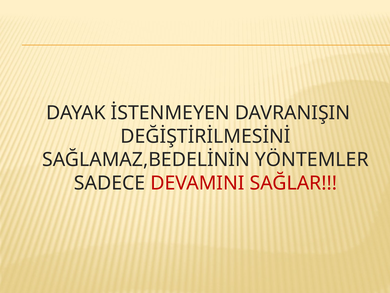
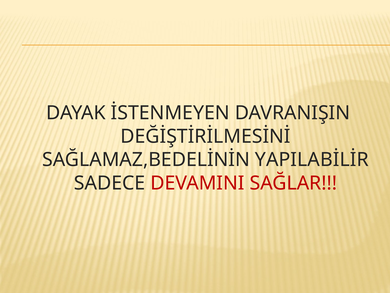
YÖNTEMLER: YÖNTEMLER -> YAPILABİLİR (312, 160)
